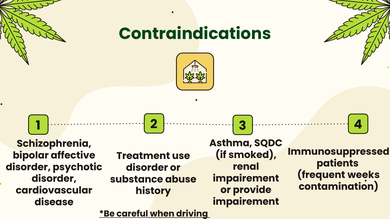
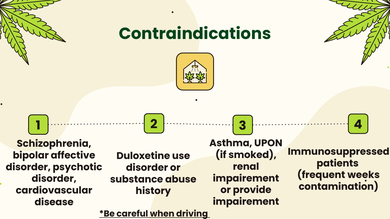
SQDC: SQDC -> UPON (268, 144)
Treatment: Treatment -> Duloxetine (143, 156)
